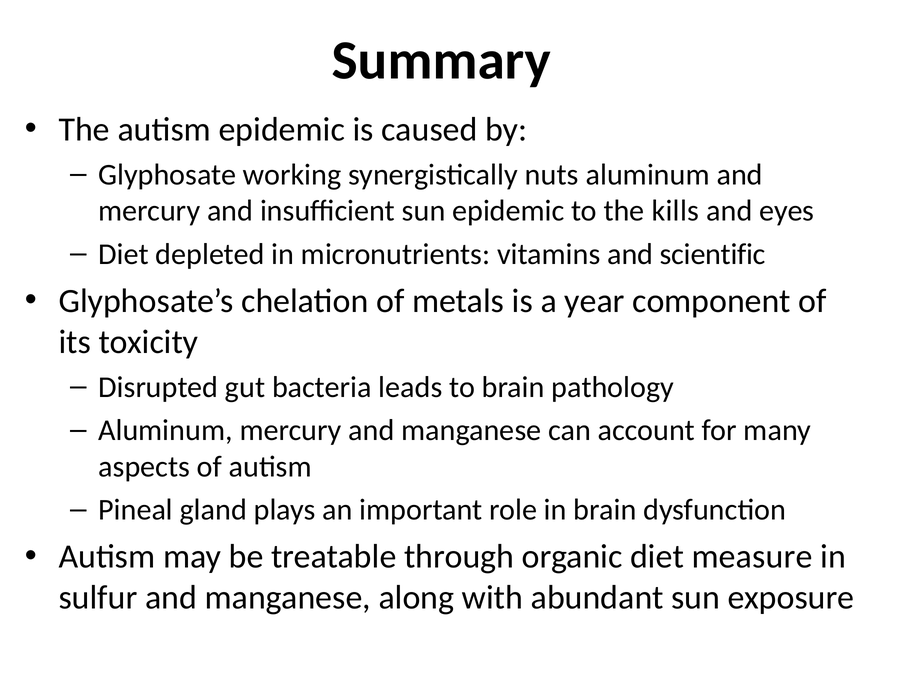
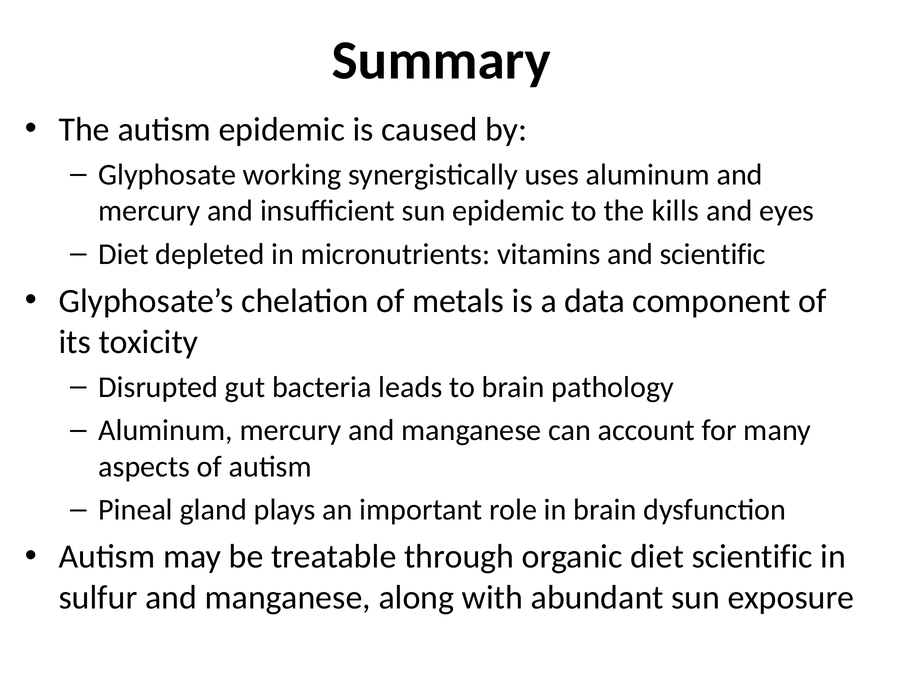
nuts: nuts -> uses (552, 175)
year: year -> data (595, 301)
diet measure: measure -> scientific (752, 556)
